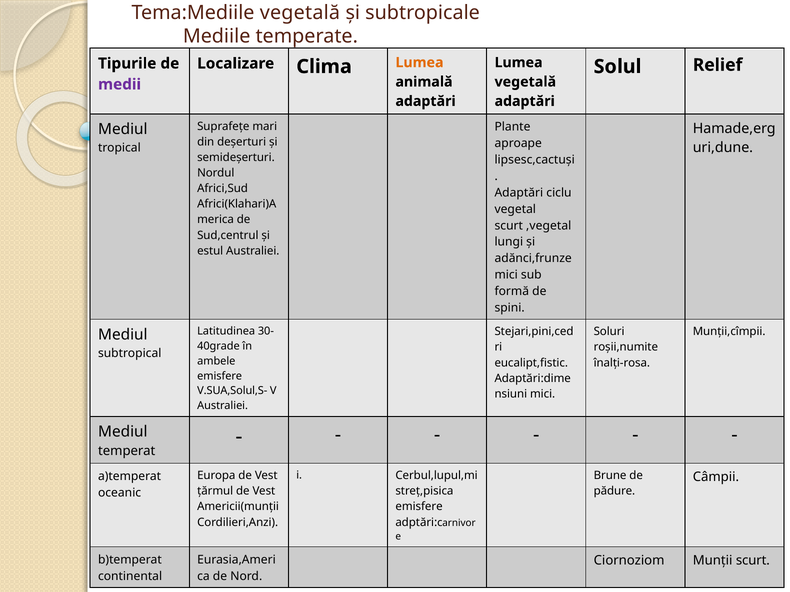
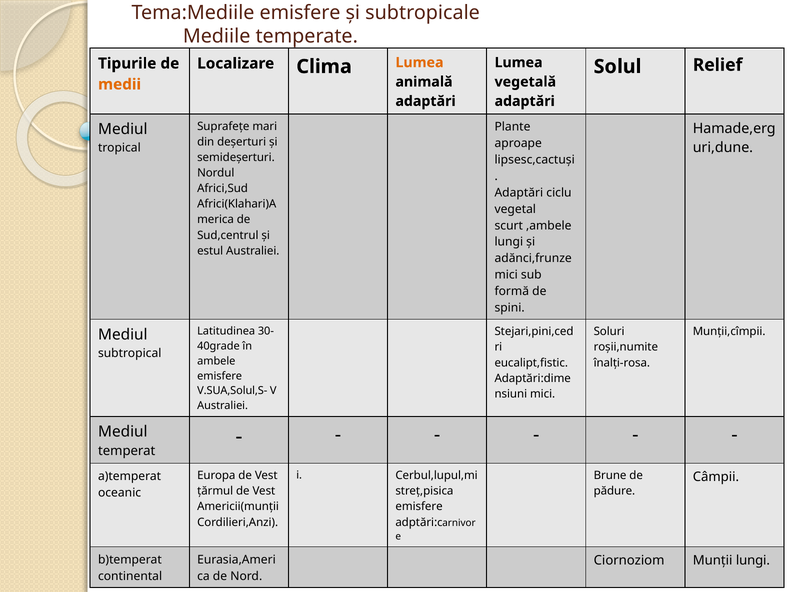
Tema:Mediile vegetală: vegetală -> emisfere (300, 13)
medii colour: purple -> orange (120, 84)
,vegetal: ,vegetal -> ,ambele (549, 226)
Munții scurt: scurt -> lungi (753, 561)
